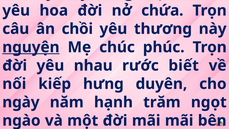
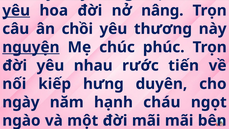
yêu underline: none -> present (16, 11)
chứa: chứa -> nâng (162, 11)
biết: biết -> tiến (184, 65)
trăm: trăm -> cháu (162, 102)
